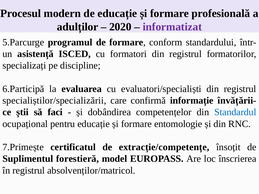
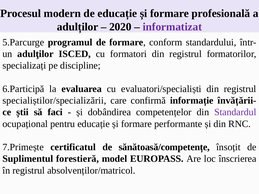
asistență: asistență -> adulţilor (35, 54)
Standardul colour: blue -> purple (235, 112)
entomologie: entomologie -> performante (178, 124)
extracție/competențe: extracție/competențe -> sănătoasă/competențe (164, 147)
